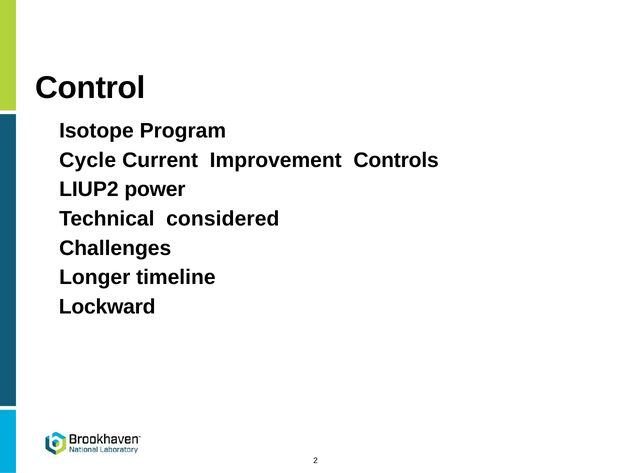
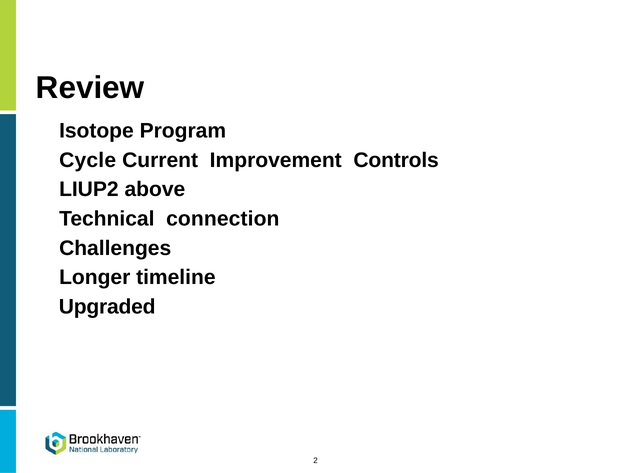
Control: Control -> Review (90, 88)
power: power -> above (155, 190)
considered: considered -> connection (223, 219)
Lockward: Lockward -> Upgraded (107, 307)
